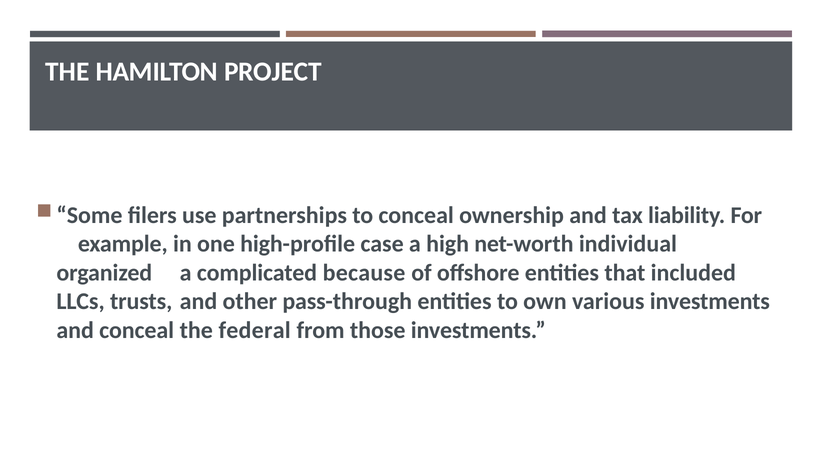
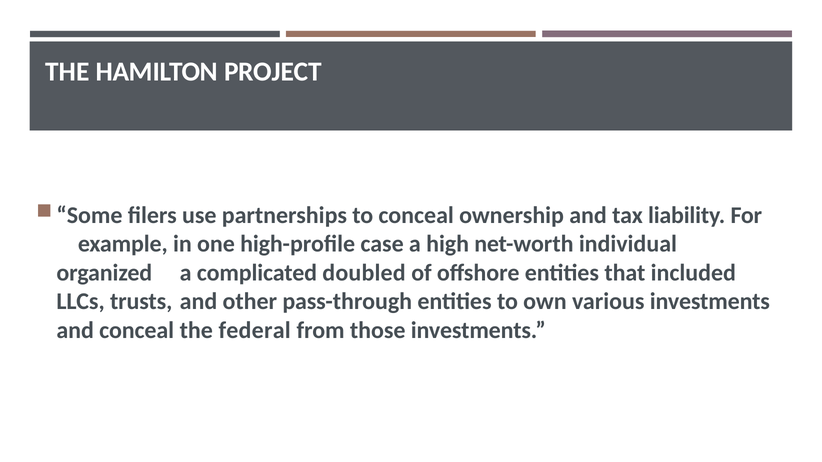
because: because -> doubled (364, 273)
